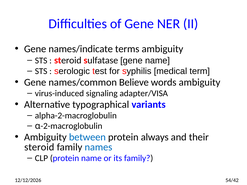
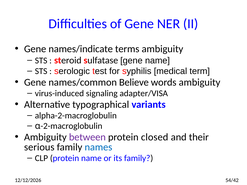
between colour: blue -> purple (87, 137)
always: always -> closed (155, 137)
steroid: steroid -> serious (39, 147)
